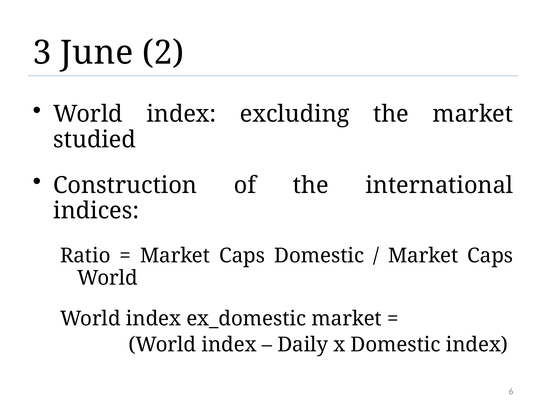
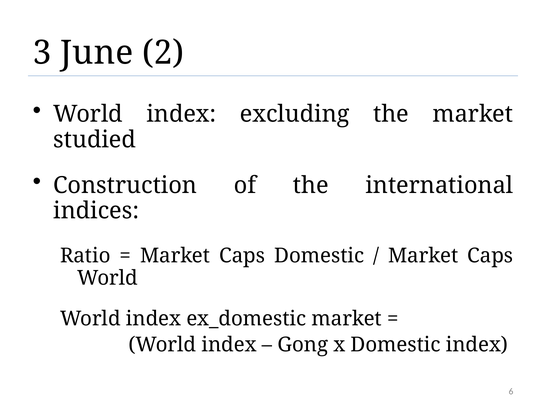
Daily: Daily -> Gong (303, 344)
